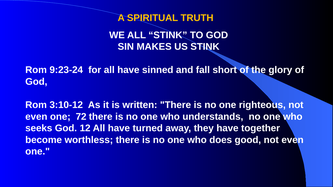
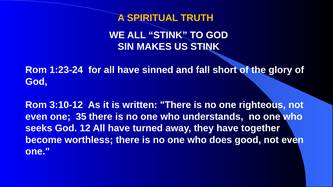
9:23-24: 9:23-24 -> 1:23-24 (66, 70)
72: 72 -> 35 (81, 117)
